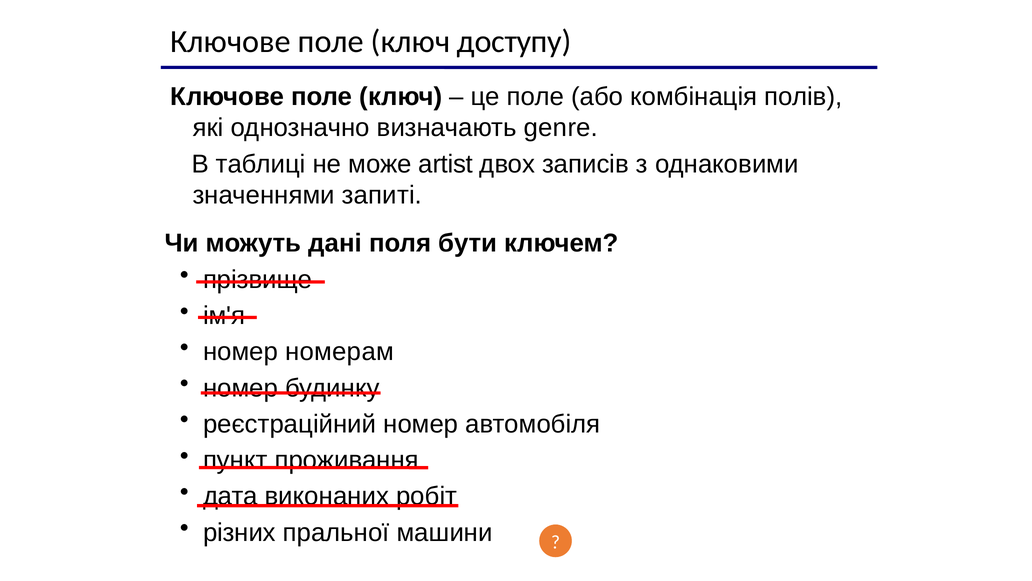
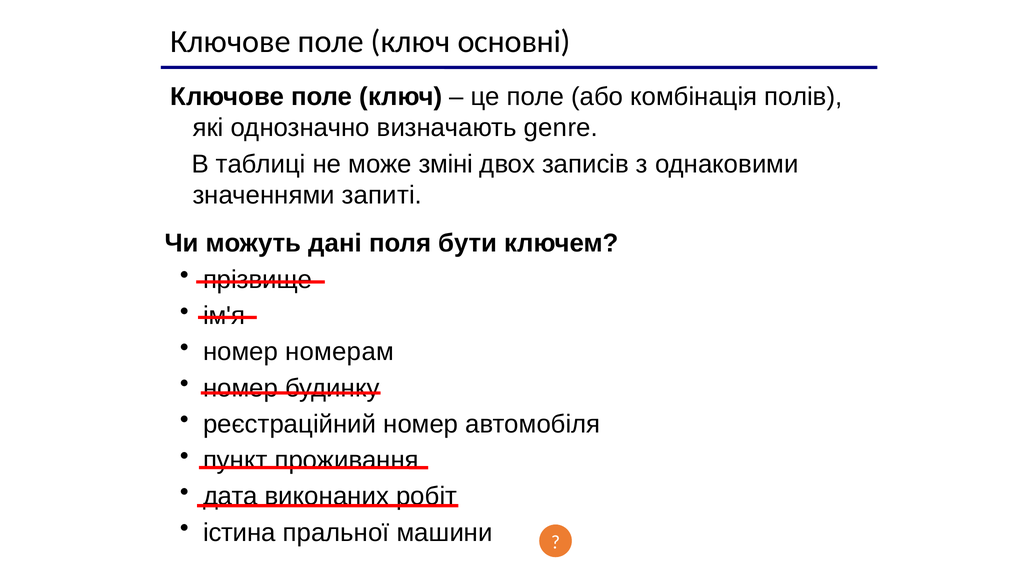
доступу: доступу -> основні (514, 41)
artist: artist -> зміні (446, 164)
різних: різних -> істина (239, 532)
